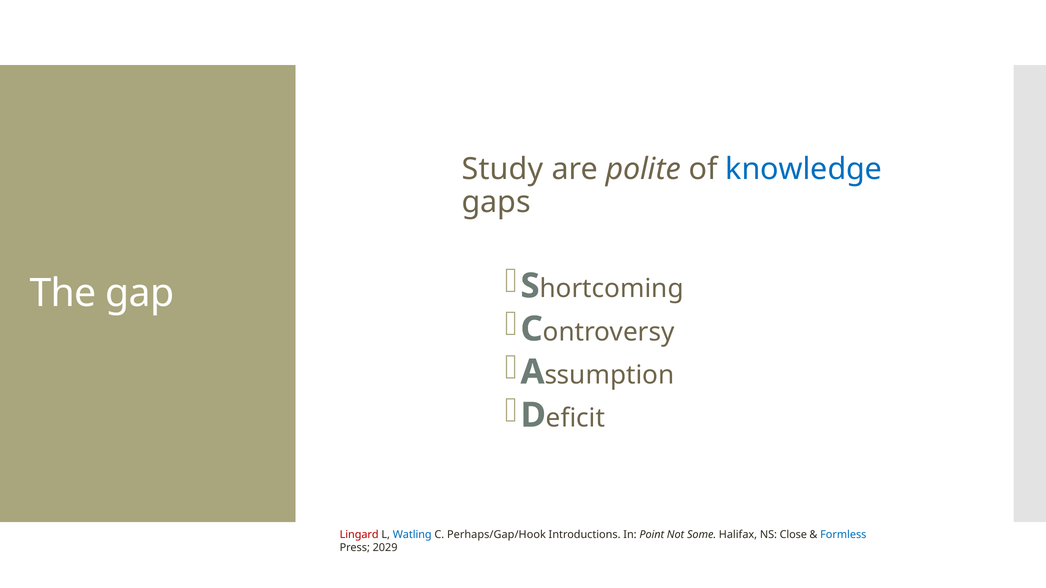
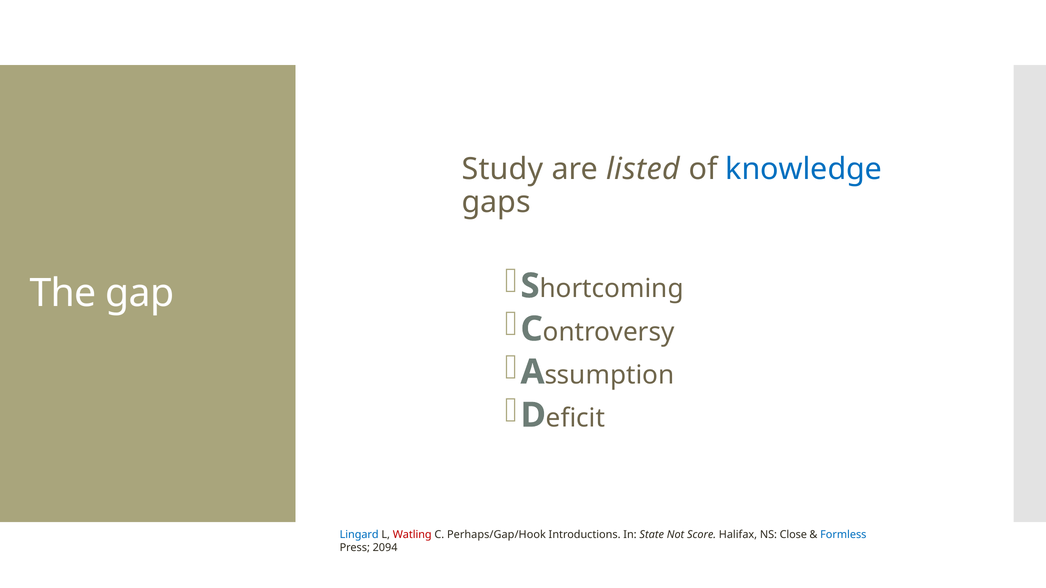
polite: polite -> listed (643, 169)
Lingard colour: red -> blue (359, 535)
Watling colour: blue -> red (412, 535)
Point: Point -> State (652, 535)
Some: Some -> Score (702, 535)
2029: 2029 -> 2094 (385, 548)
